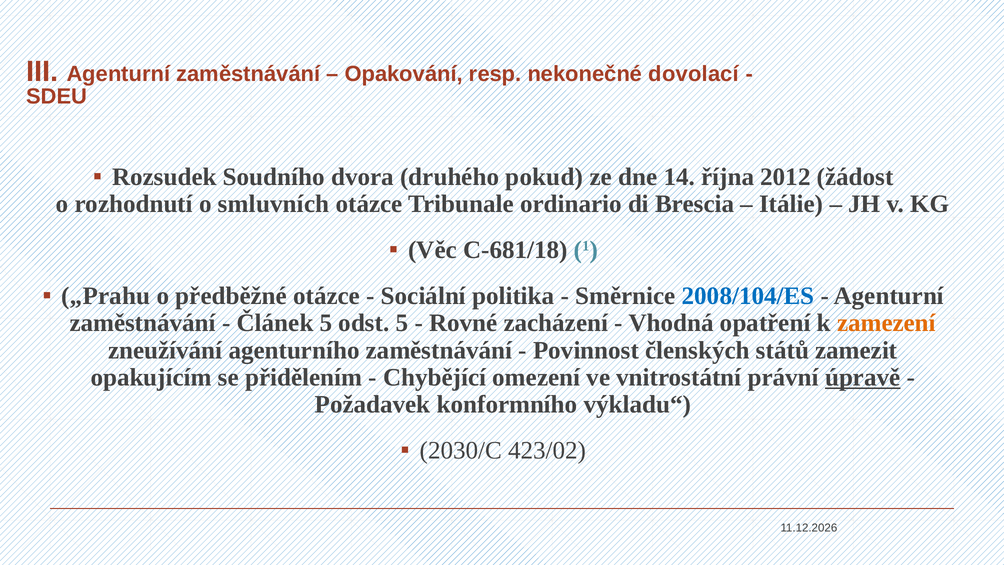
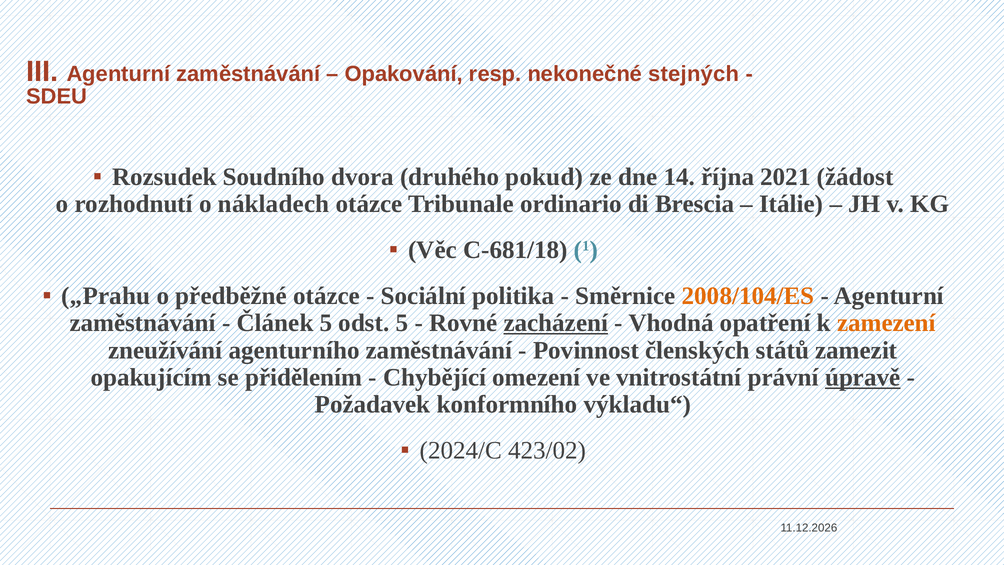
dovolací: dovolací -> stejných (694, 74)
2012: 2012 -> 2021 (785, 177)
smluvních: smluvních -> nákladech (274, 204)
2008/104/ES colour: blue -> orange (748, 296)
zacházení underline: none -> present (556, 323)
2030/C: 2030/C -> 2024/C (461, 450)
